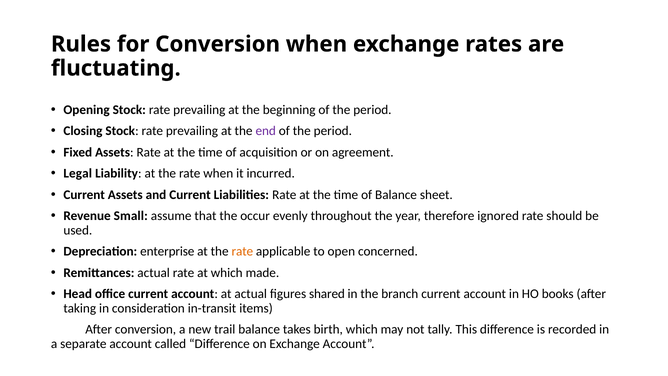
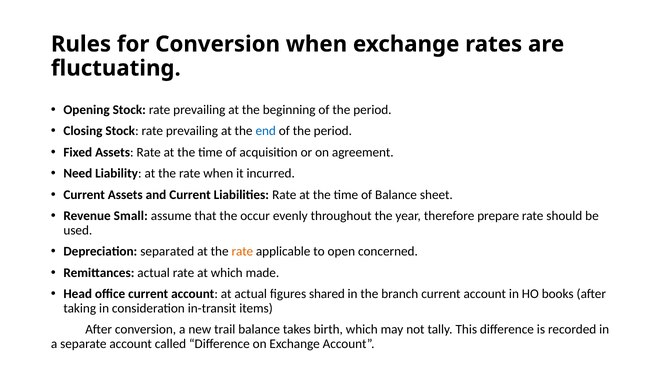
end colour: purple -> blue (266, 131)
Legal: Legal -> Need (78, 173)
ignored: ignored -> prepare (498, 216)
enterprise: enterprise -> separated (167, 251)
